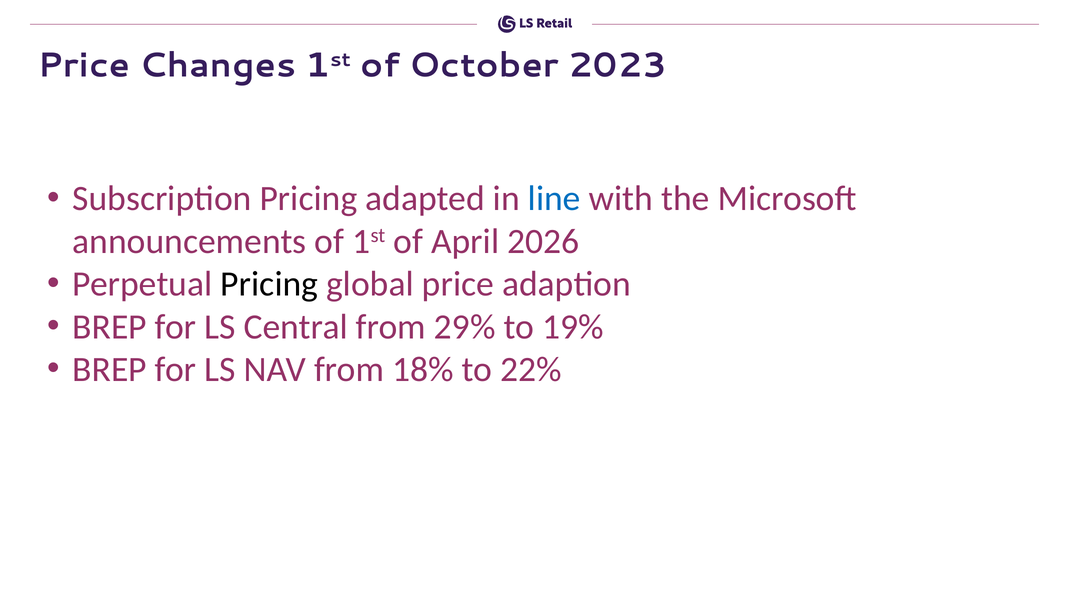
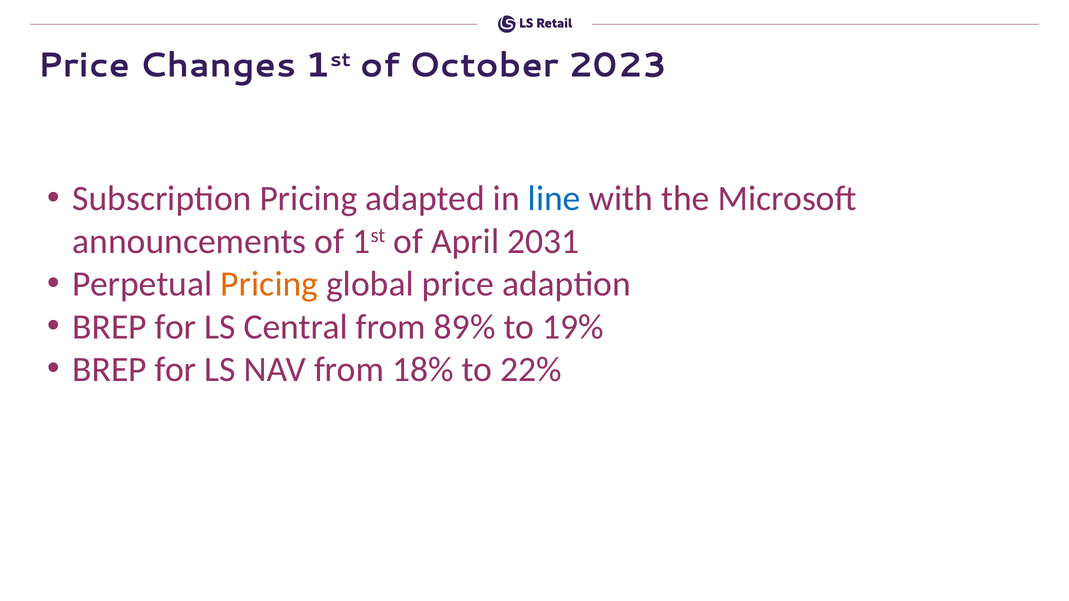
2026: 2026 -> 2031 (543, 241)
Pricing colour: black -> orange (269, 284)
29%: 29% -> 89% (465, 327)
